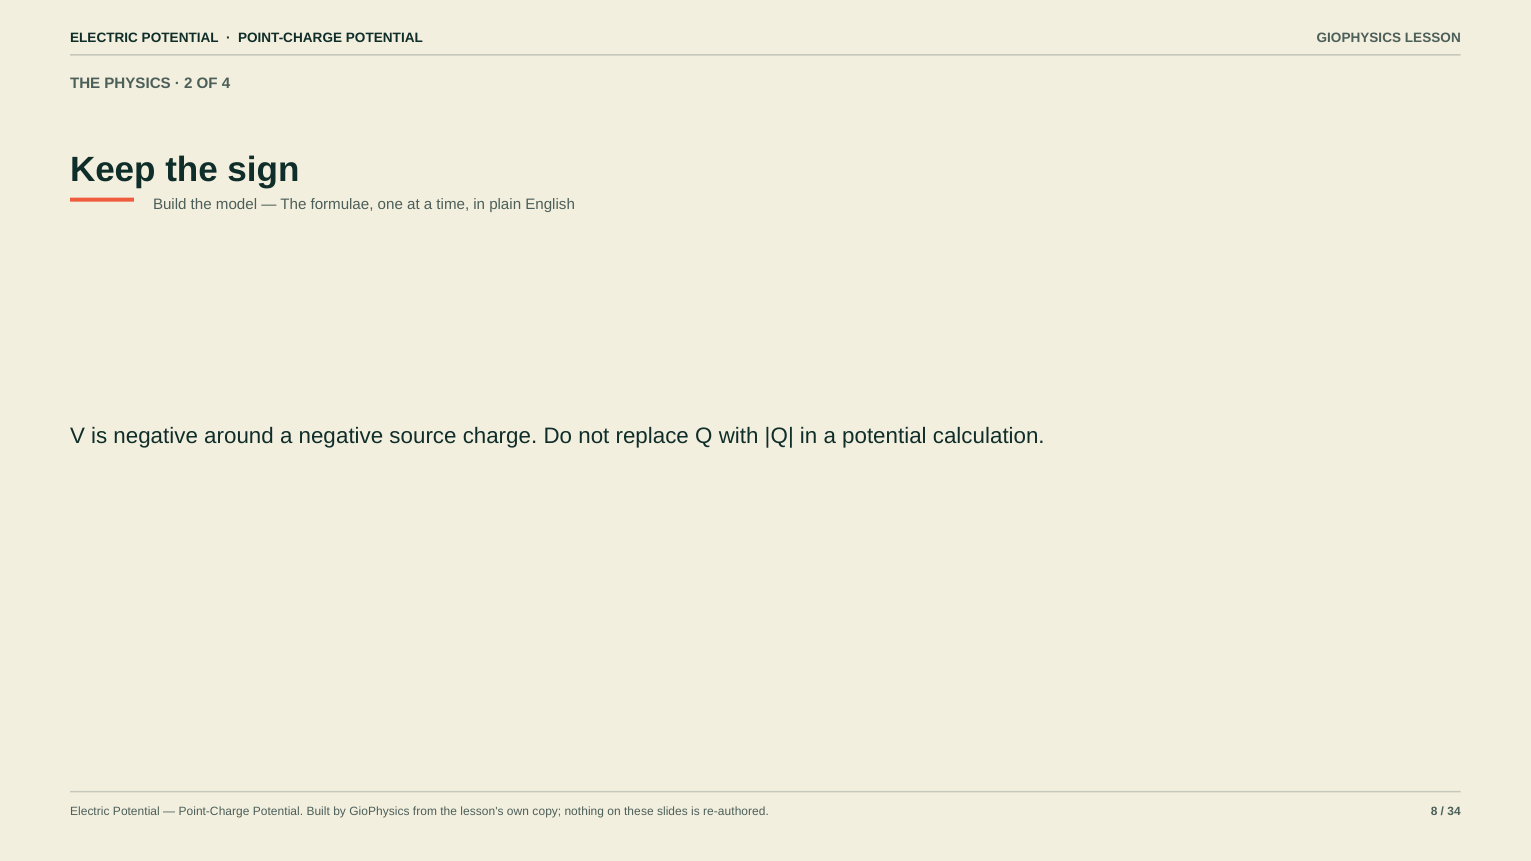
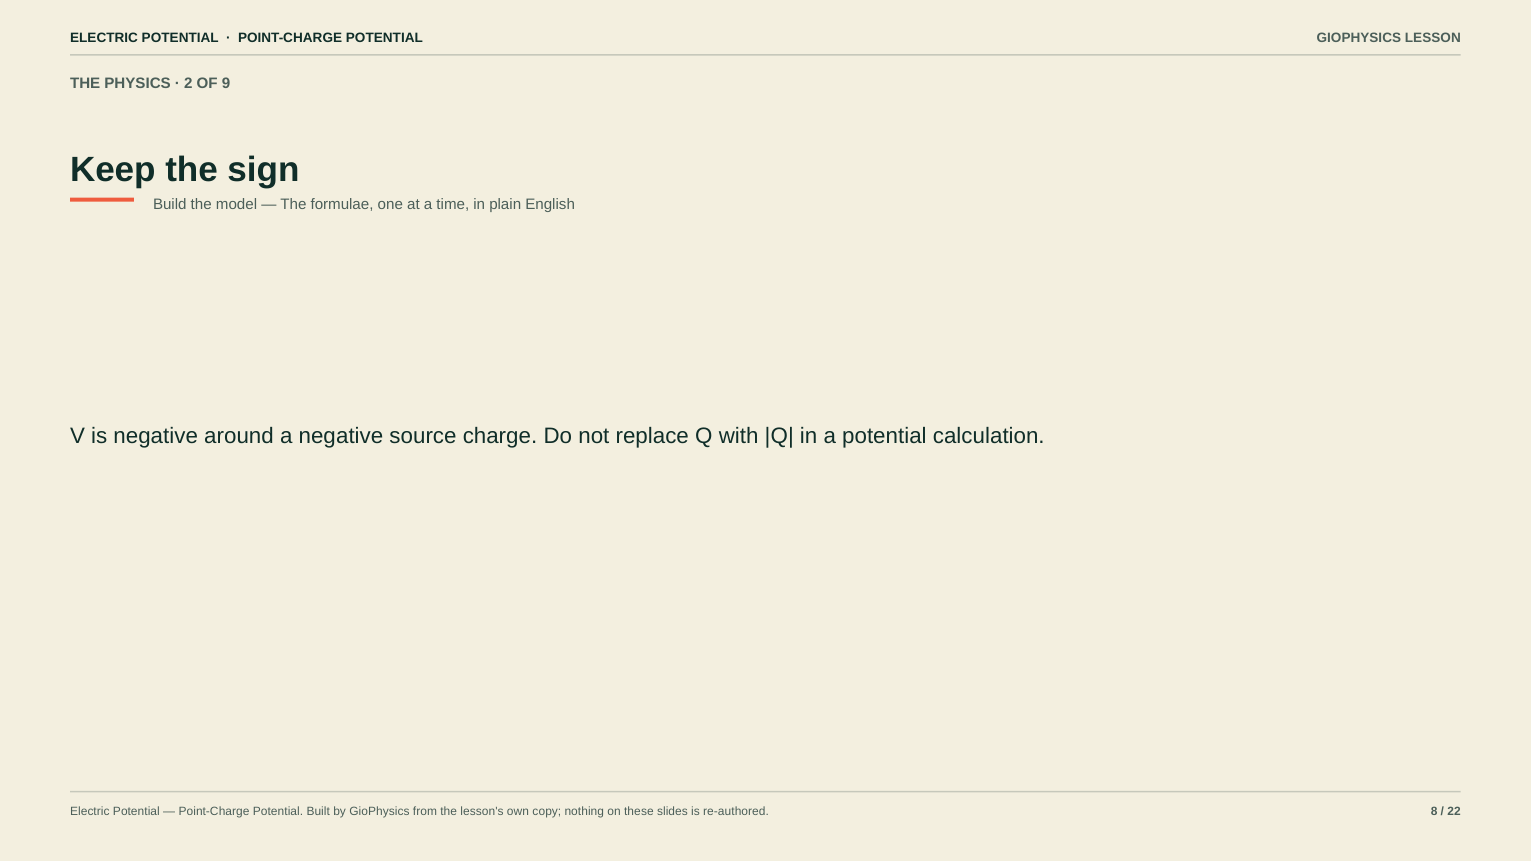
4: 4 -> 9 (226, 83)
34: 34 -> 22 (1454, 812)
